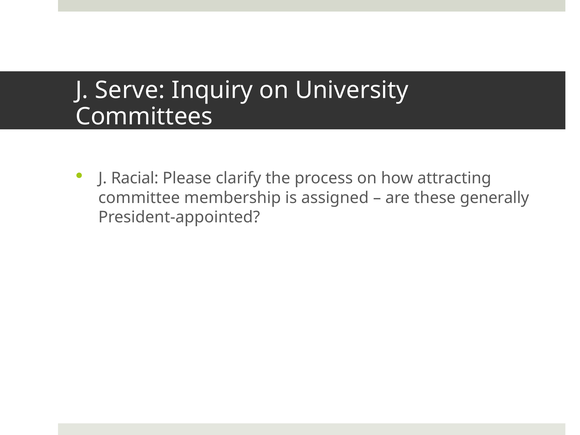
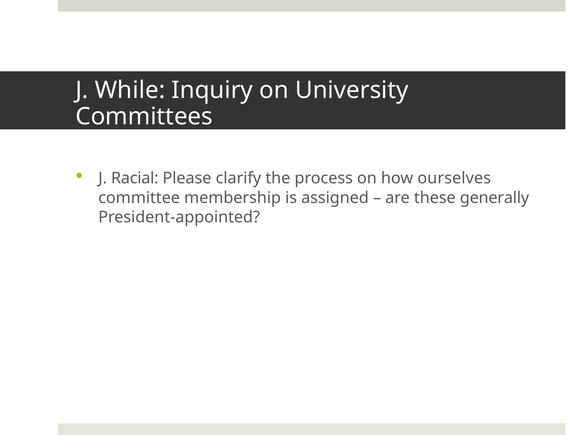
Serve: Serve -> While (130, 90)
attracting: attracting -> ourselves (454, 178)
